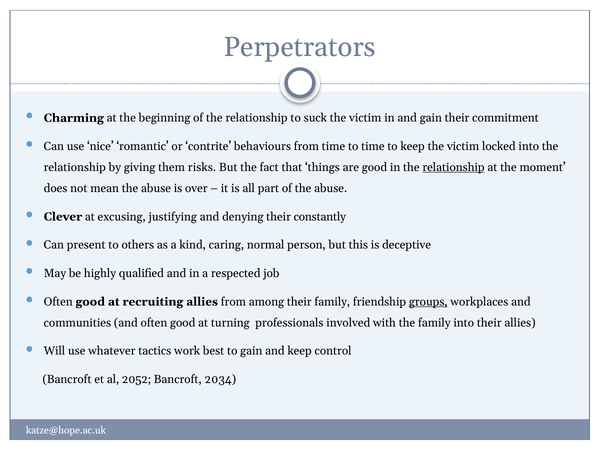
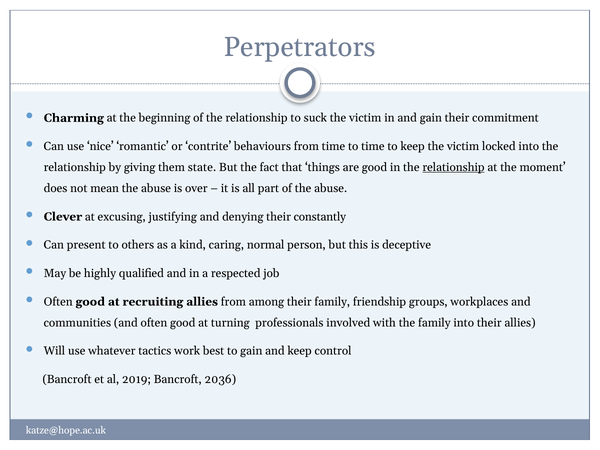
risks: risks -> state (202, 167)
groups underline: present -> none (428, 302)
2052: 2052 -> 2019 (137, 379)
2034: 2034 -> 2036 (220, 379)
